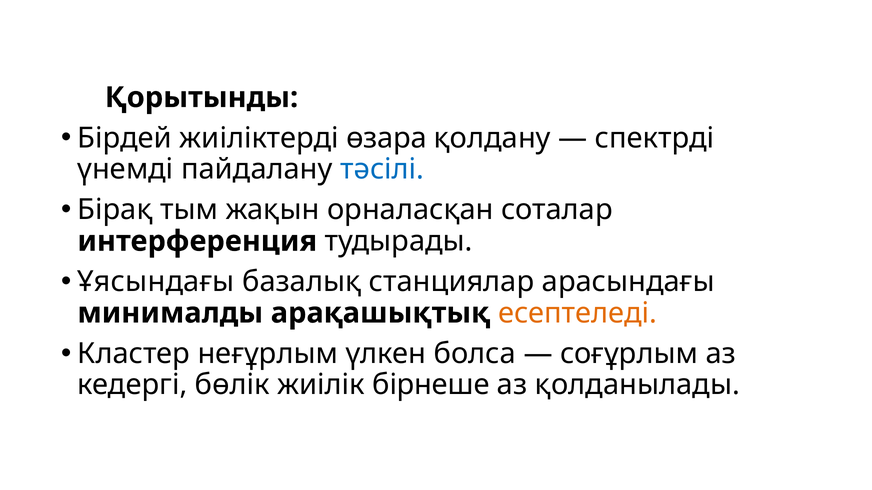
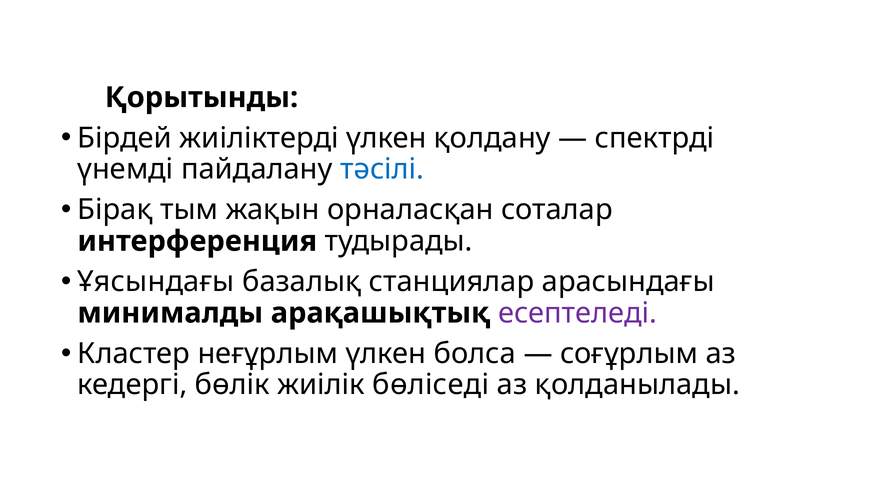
жиіліктерді өзара: өзара -> үлкен (386, 138)
есептеледі colour: orange -> purple (578, 313)
бірнеше: бірнеше -> бөліседі (431, 385)
